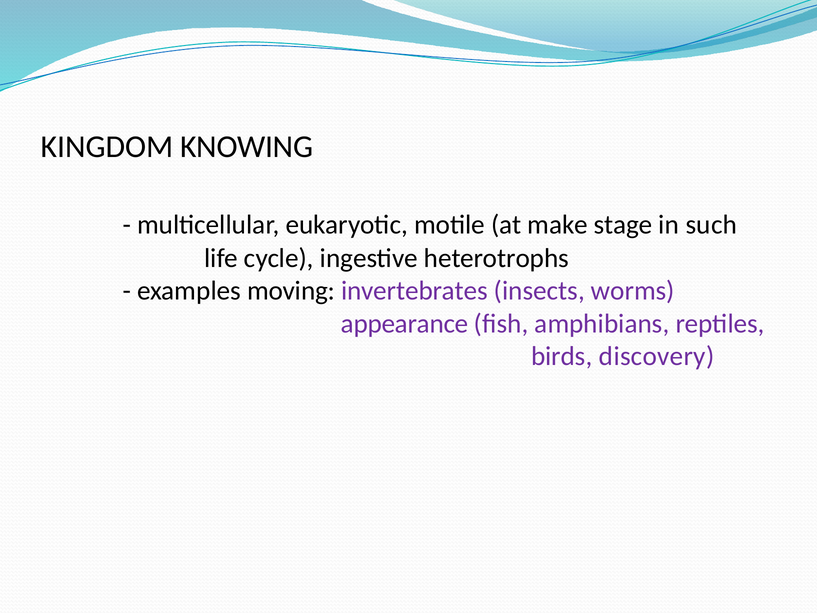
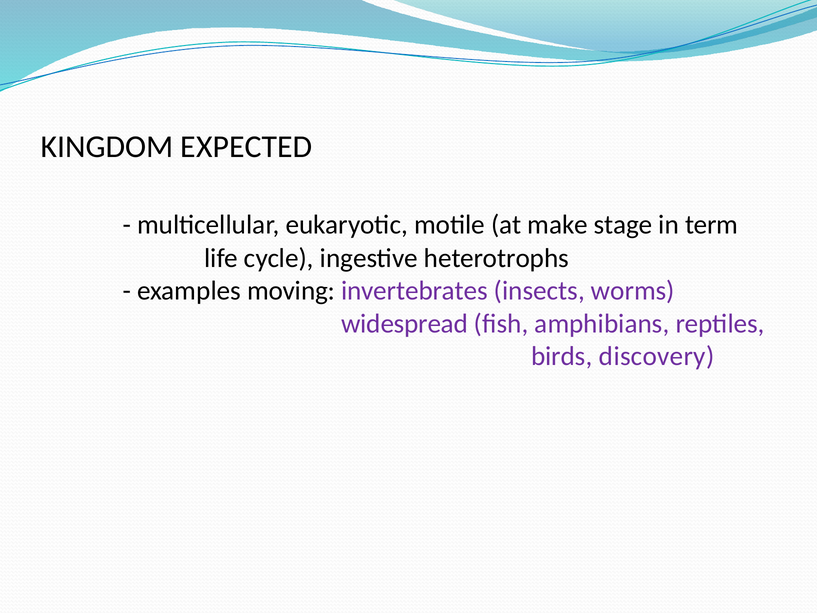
KNOWING: KNOWING -> EXPECTED (246, 147)
such: such -> term (712, 224)
appearance: appearance -> widespread (405, 323)
